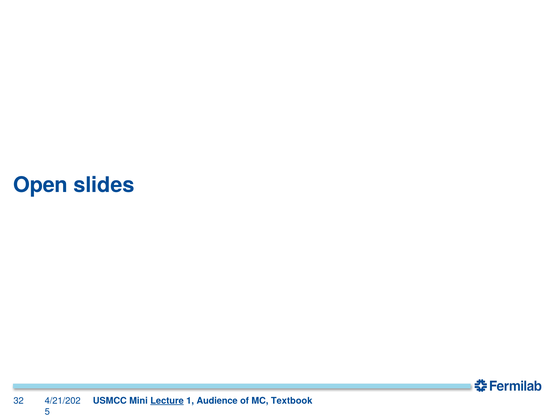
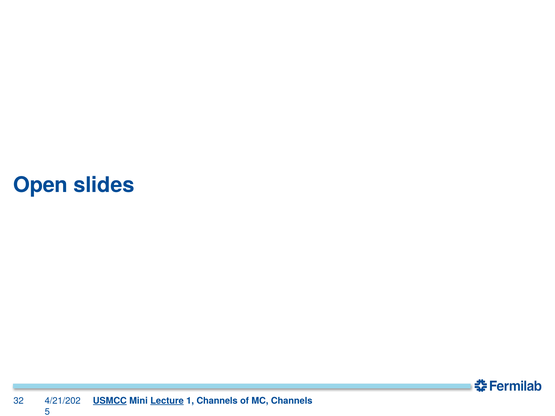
USMCC underline: none -> present (110, 401)
1 Audience: Audience -> Channels (217, 401)
MC Textbook: Textbook -> Channels (292, 401)
